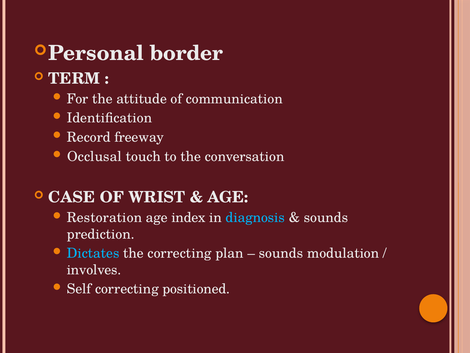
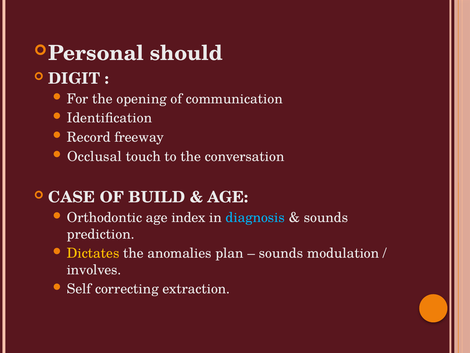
border: border -> should (186, 53)
TERM: TERM -> DIGIT (74, 79)
attitude: attitude -> opening (142, 99)
WRIST: WRIST -> BUILD (157, 197)
Restoration: Restoration -> Orthodontic (105, 217)
Dictates colour: light blue -> yellow (93, 253)
the correcting: correcting -> anomalies (180, 253)
positioned: positioned -> extraction (196, 289)
